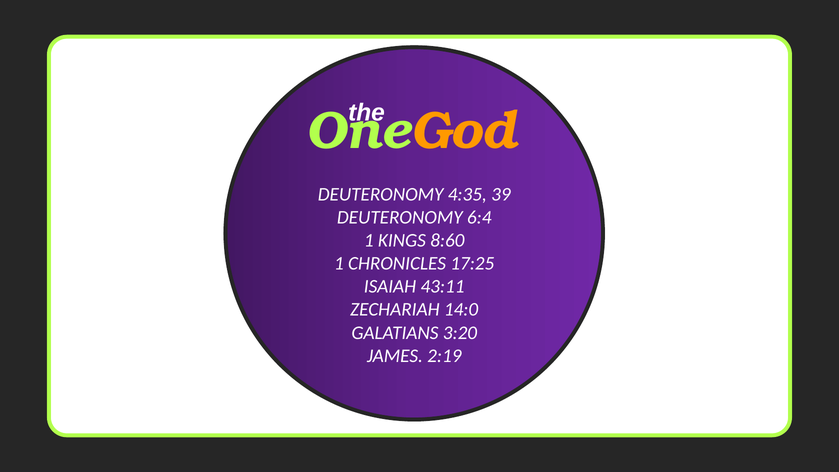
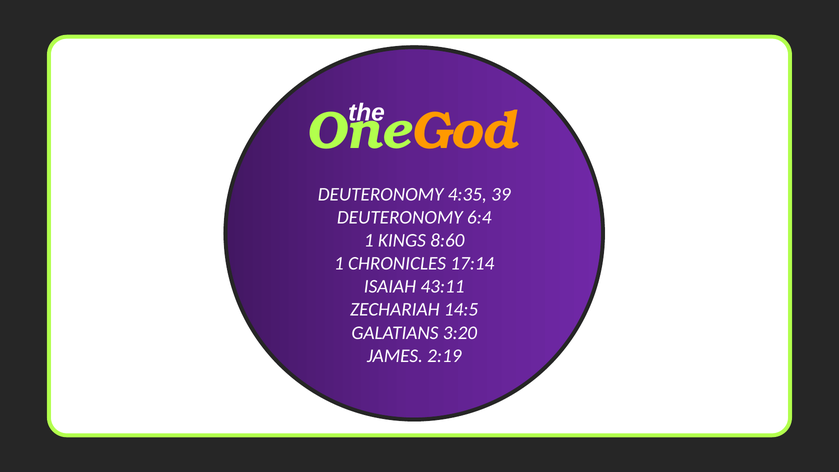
17:25: 17:25 -> 17:14 (472, 263)
14:0: 14:0 -> 14:5 (461, 310)
